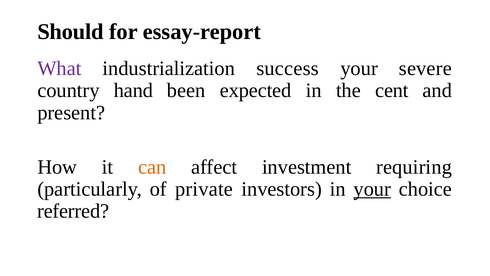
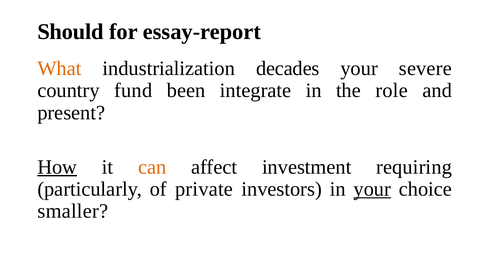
What colour: purple -> orange (59, 68)
success: success -> decades (288, 68)
hand: hand -> fund (133, 90)
expected: expected -> integrate (256, 90)
cent: cent -> role (392, 90)
How underline: none -> present (57, 167)
referred: referred -> smaller (73, 211)
